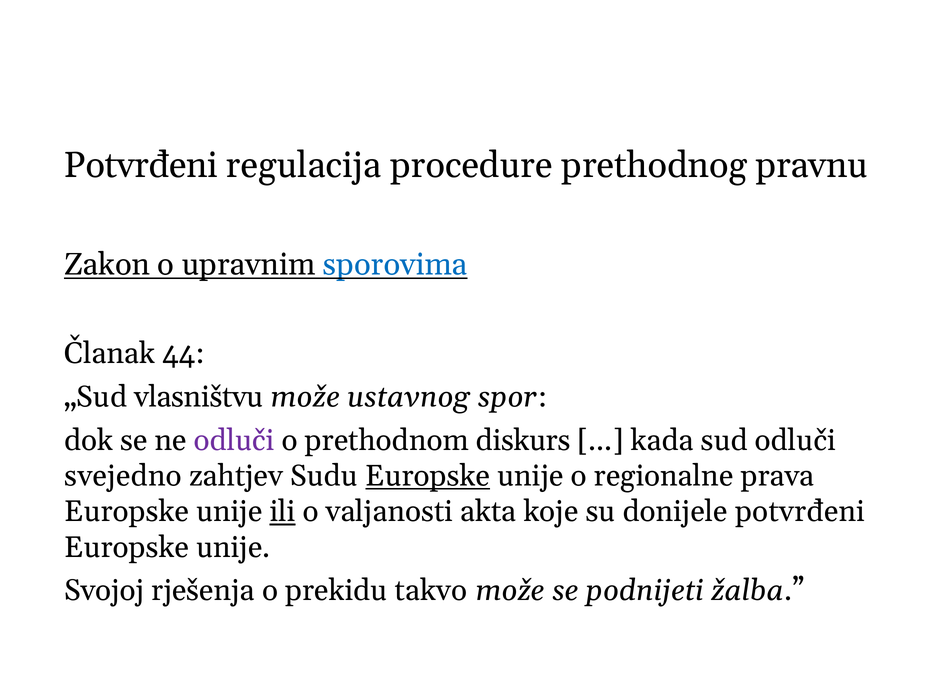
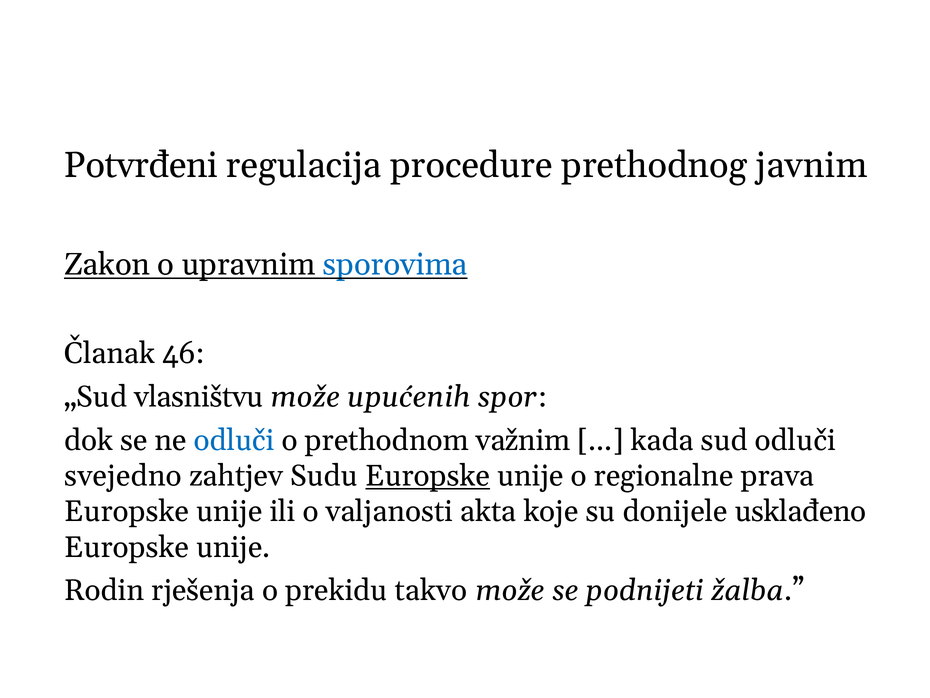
pravnu: pravnu -> javnim (812, 165)
44: 44 -> 46 (183, 353)
ustavnog: ustavnog -> upućenih (409, 397)
odluči colour: purple -> blue (234, 440)
diskurs: diskurs -> važnim (523, 440)
ili underline: present -> none (283, 511)
donijele potvrđeni: potvrđeni -> usklađeno (800, 511)
Svojoj: Svojoj -> Rodin (104, 590)
